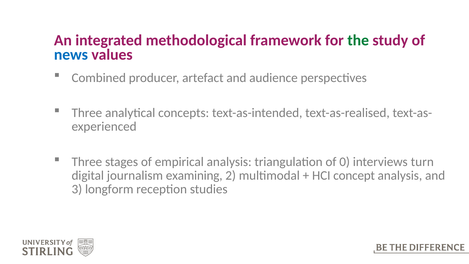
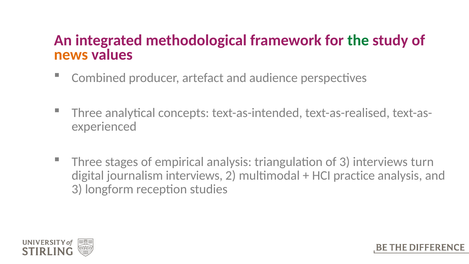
news colour: blue -> orange (71, 55)
of 0: 0 -> 3 (345, 162)
journalism examining: examining -> interviews (194, 175)
concept: concept -> practice (354, 175)
